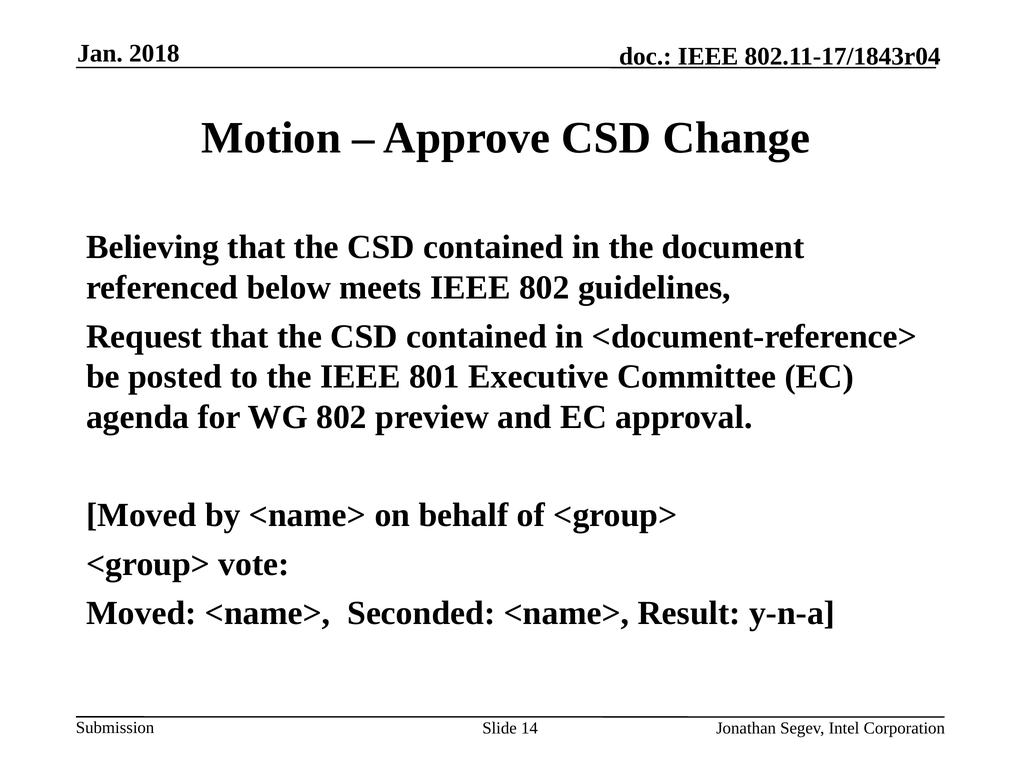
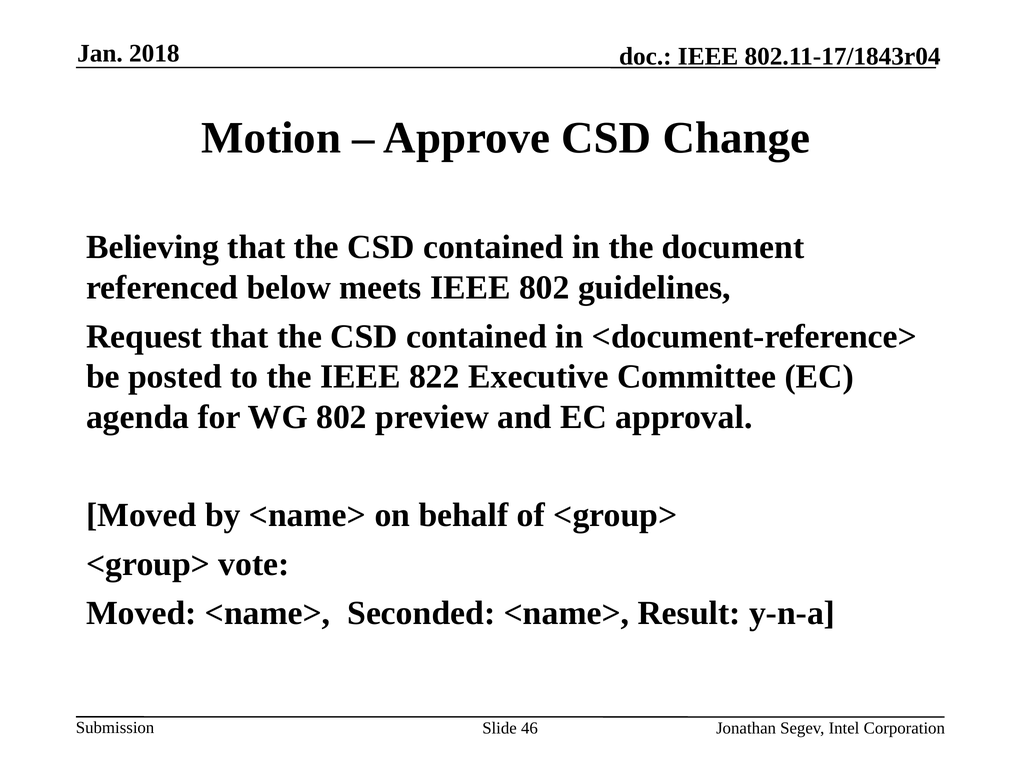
801: 801 -> 822 (434, 377)
14: 14 -> 46 (529, 728)
